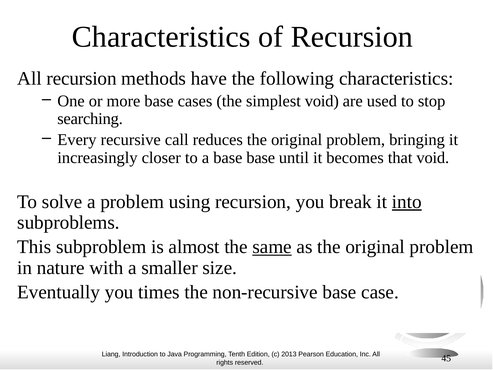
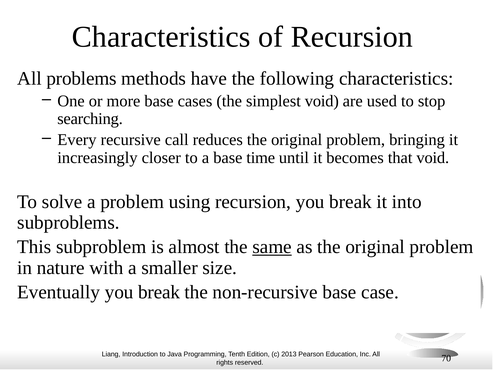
All recursion: recursion -> problems (82, 78)
base base: base -> time (261, 157)
into underline: present -> none (407, 202)
Eventually you times: times -> break (159, 292)
45: 45 -> 70 (446, 358)
